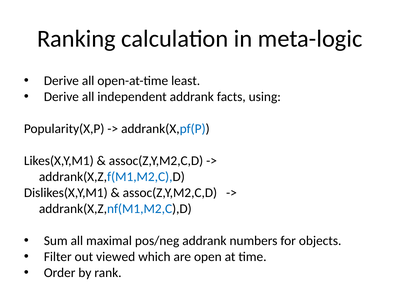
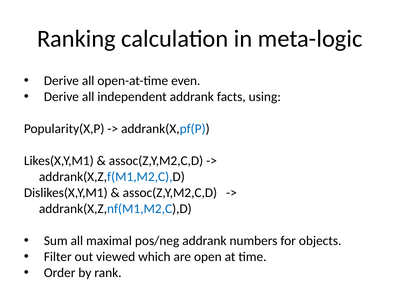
least: least -> even (186, 81)
